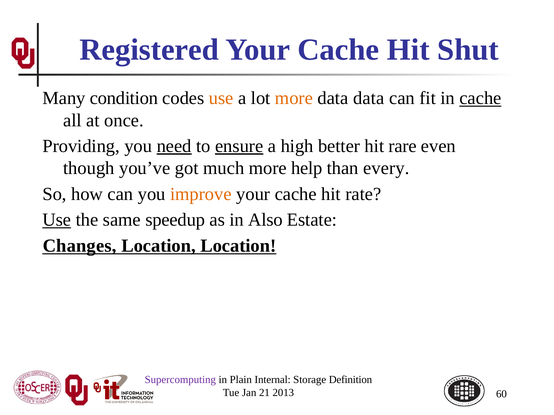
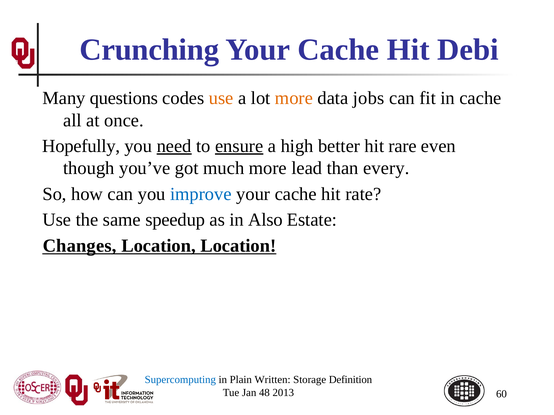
Registered: Registered -> Crunching (149, 50)
Shut: Shut -> Debi (468, 50)
condition: condition -> questions (124, 98)
data data: data -> jobs (369, 98)
cache underline: present -> none (480, 98)
Providing: Providing -> Hopefully (81, 146)
help: help -> lead (307, 168)
improve colour: orange -> blue (201, 194)
Use underline: present -> none (57, 220)
Supercomputing colour: purple -> blue (180, 380)
Internal: Internal -> Written (273, 380)
21: 21 -> 48 (264, 393)
